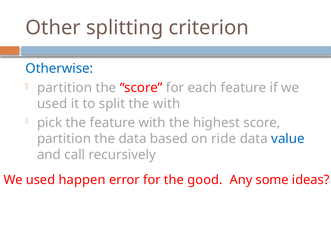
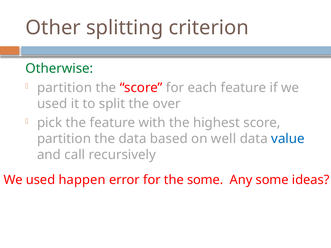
Otherwise colour: blue -> green (59, 68)
the with: with -> over (167, 104)
ride: ride -> well (224, 139)
the good: good -> some (205, 180)
